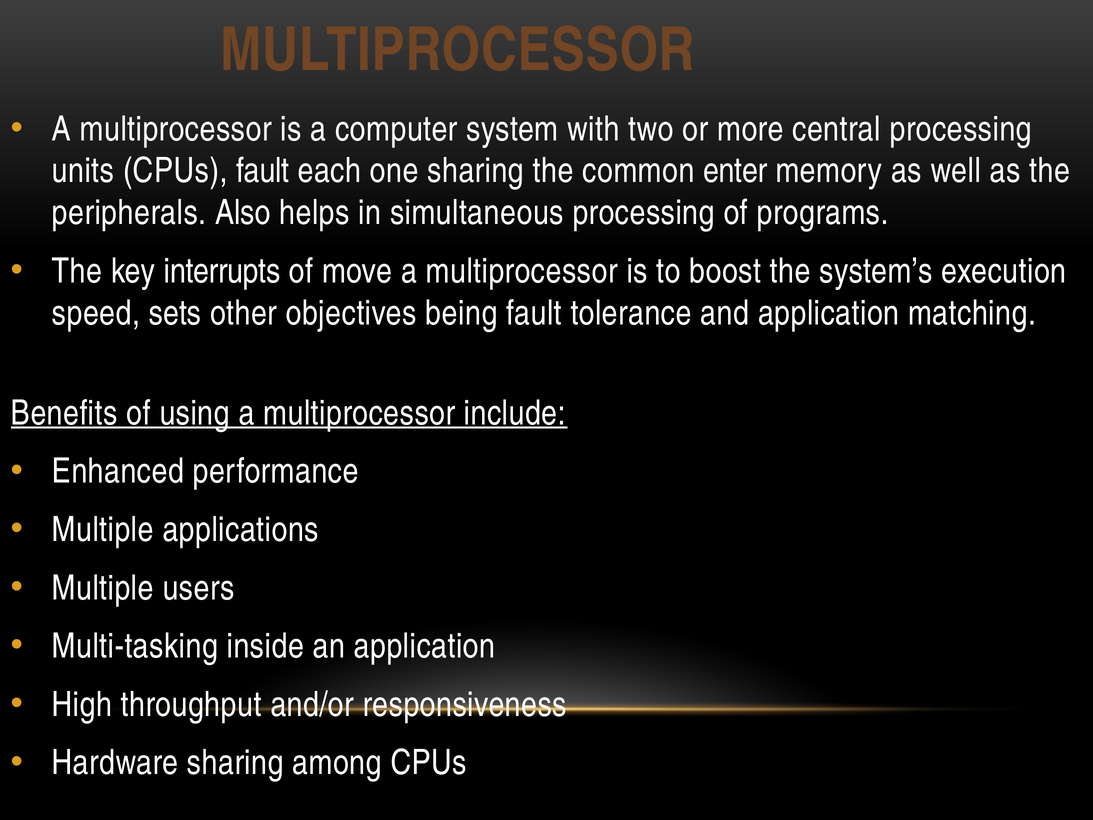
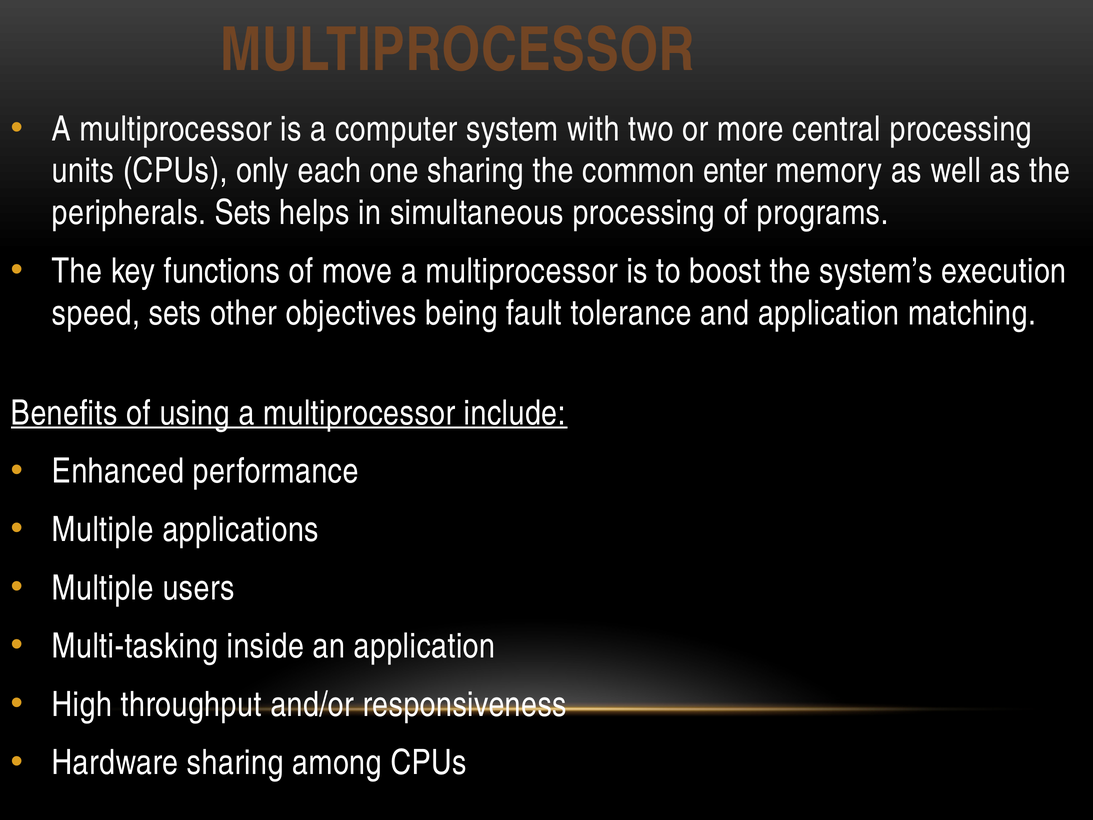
CPUs fault: fault -> only (263, 171)
peripherals Also: Also -> Sets (243, 213)
interrupts: interrupts -> functions (222, 271)
